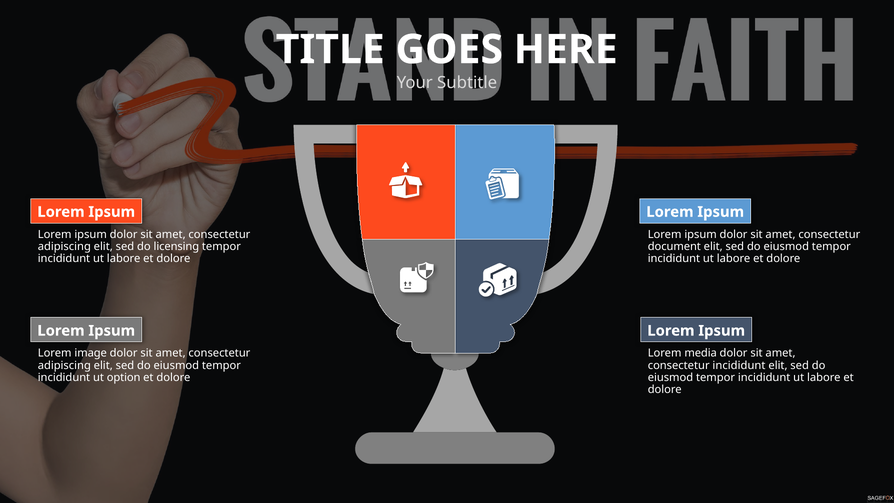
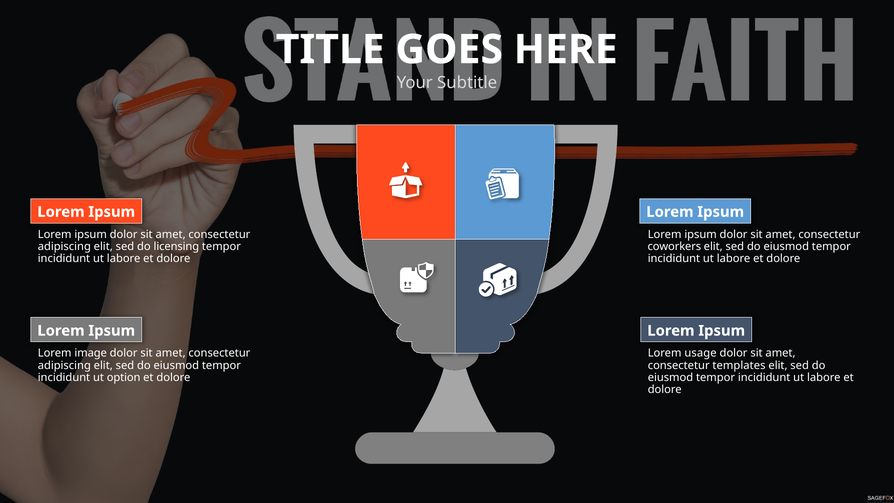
document: document -> coworkers (674, 247)
media: media -> usage (701, 353)
consectetur incididunt: incididunt -> templates (739, 365)
